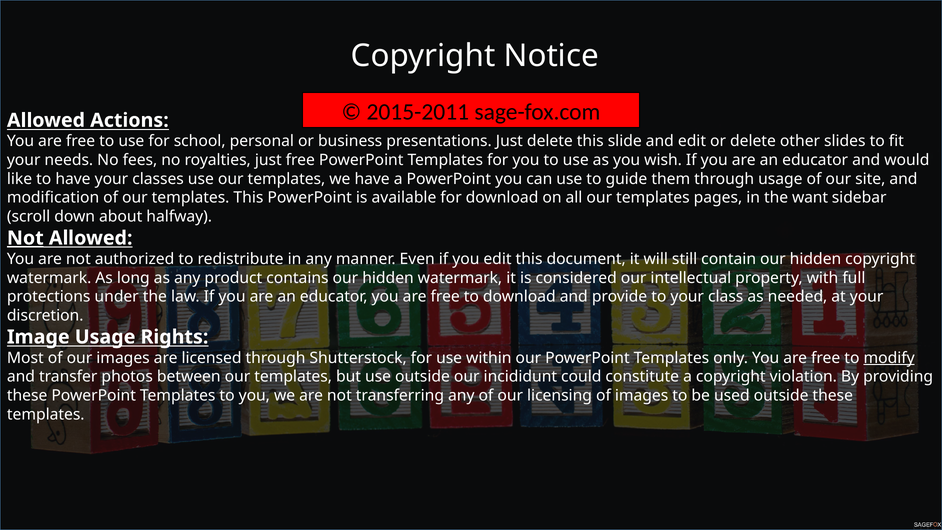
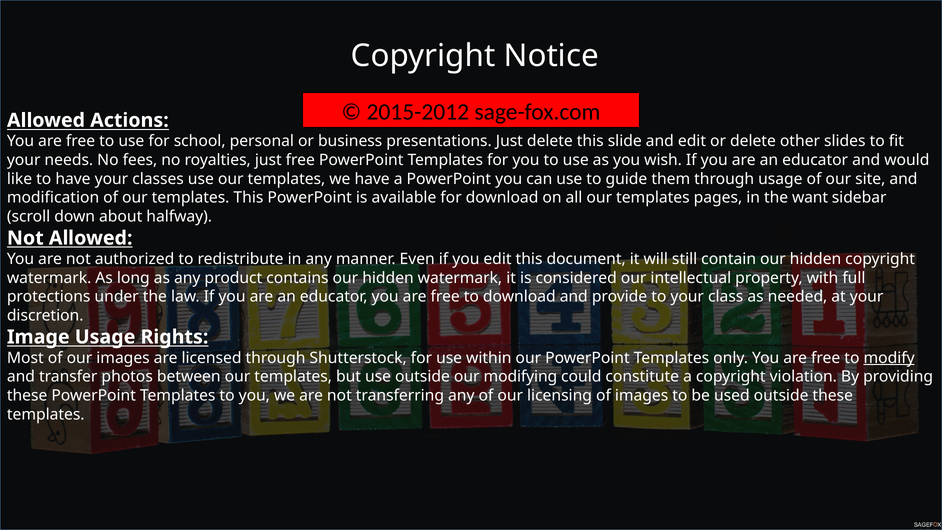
2015-2011: 2015-2011 -> 2015-2012 (418, 112)
Not underline: present -> none (25, 238)
incididunt: incididunt -> modifying (520, 377)
